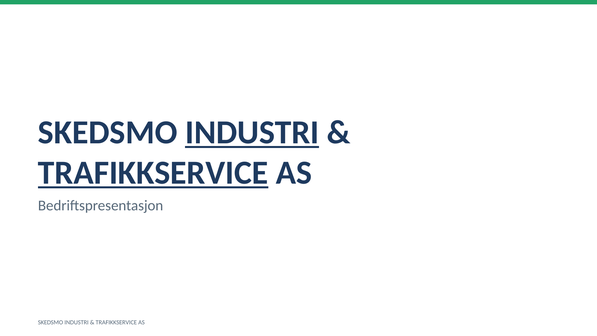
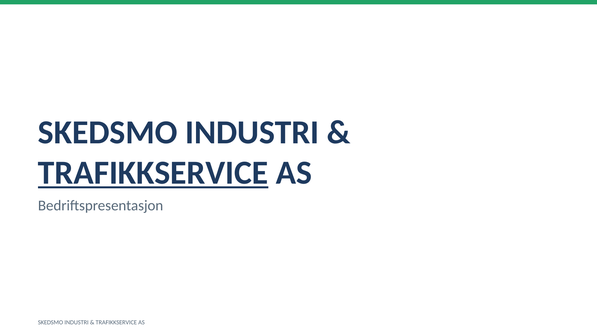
INDUSTRI underline: present -> none (252, 132)
